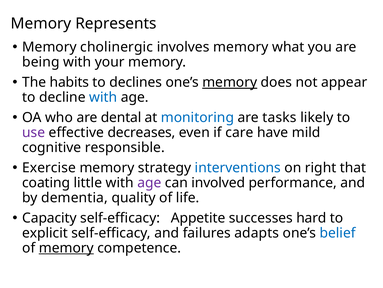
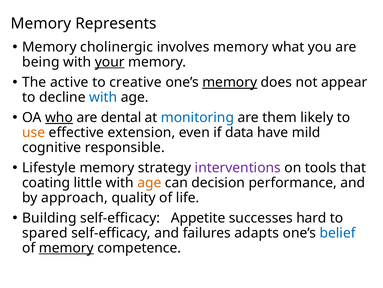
your underline: none -> present (110, 62)
habits: habits -> active (69, 82)
declines: declines -> creative (136, 82)
who underline: none -> present (59, 117)
tasks: tasks -> them (279, 117)
use colour: purple -> orange (34, 132)
decreases: decreases -> extension (141, 132)
care: care -> data (239, 132)
Exercise: Exercise -> Lifestyle (49, 167)
interventions colour: blue -> purple (238, 167)
right: right -> tools (321, 167)
age colour: purple -> orange (149, 182)
involved: involved -> decision (218, 182)
dementia: dementia -> approach (74, 197)
Capacity: Capacity -> Building (49, 217)
explicit: explicit -> spared (45, 232)
